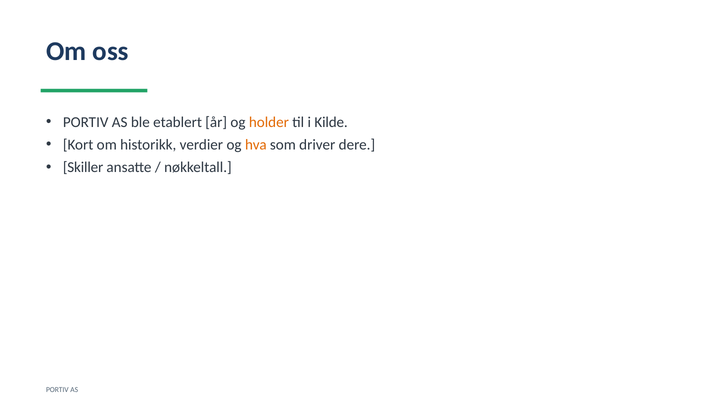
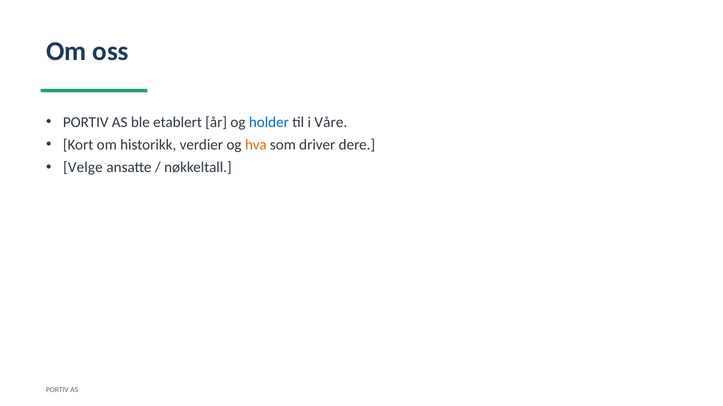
holder colour: orange -> blue (269, 122)
Kilde: Kilde -> Våre (331, 122)
Skiller: Skiller -> Velge (83, 168)
